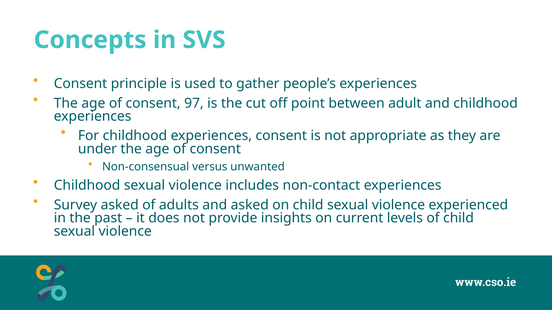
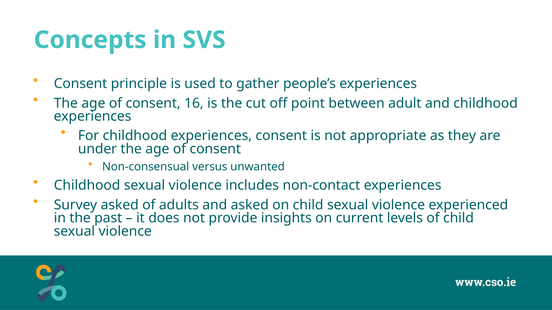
97: 97 -> 16 (194, 103)
